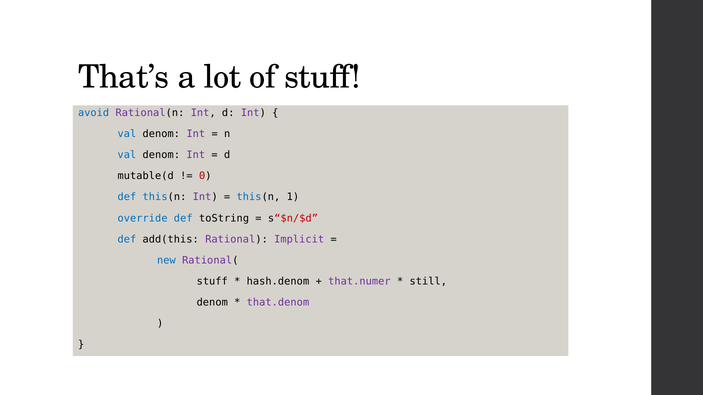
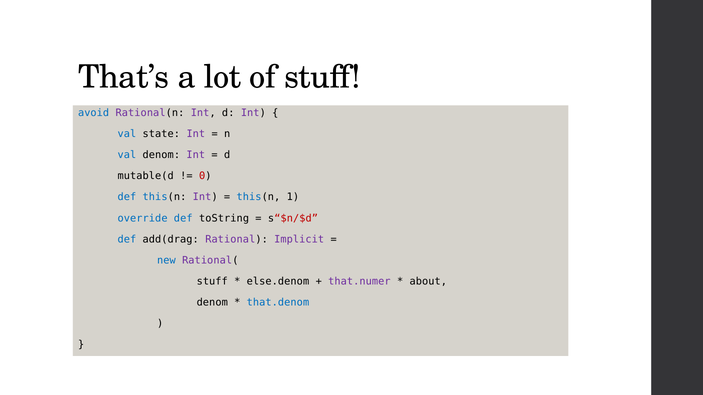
denom: denom -> state (161, 134)
add(this: add(this -> add(drag (171, 239)
hash.denom: hash.denom -> else.denom (278, 282)
still: still -> about (428, 282)
that.denom colour: purple -> blue (278, 303)
